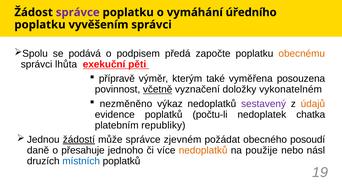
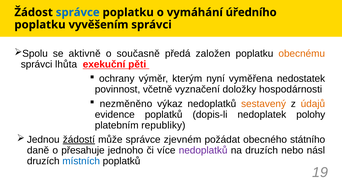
správce colour: purple -> blue (78, 12)
podává: podává -> aktivně (85, 54)
podpisem: podpisem -> současně (138, 54)
započte: započte -> založen (213, 54)
přípravě: přípravě -> ochrany (117, 79)
také: také -> nyní (216, 79)
posouzena: posouzena -> nedostatek (301, 79)
včetně underline: present -> none (158, 90)
vykonatelném: vykonatelném -> hospodárnosti (291, 90)
sestavený colour: purple -> orange (264, 104)
počtu-li: počtu-li -> dopis-li (210, 115)
chatka: chatka -> polohy (311, 115)
posoudí: posoudí -> státního (308, 140)
nedoplatků colour: orange -> purple (203, 151)
na použije: použije -> druzích (262, 151)
